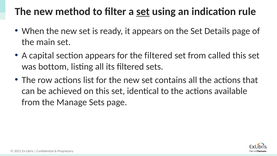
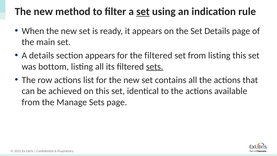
A capital: capital -> details (42, 55)
from called: called -> listing (219, 55)
sets underline: none -> present (155, 66)
